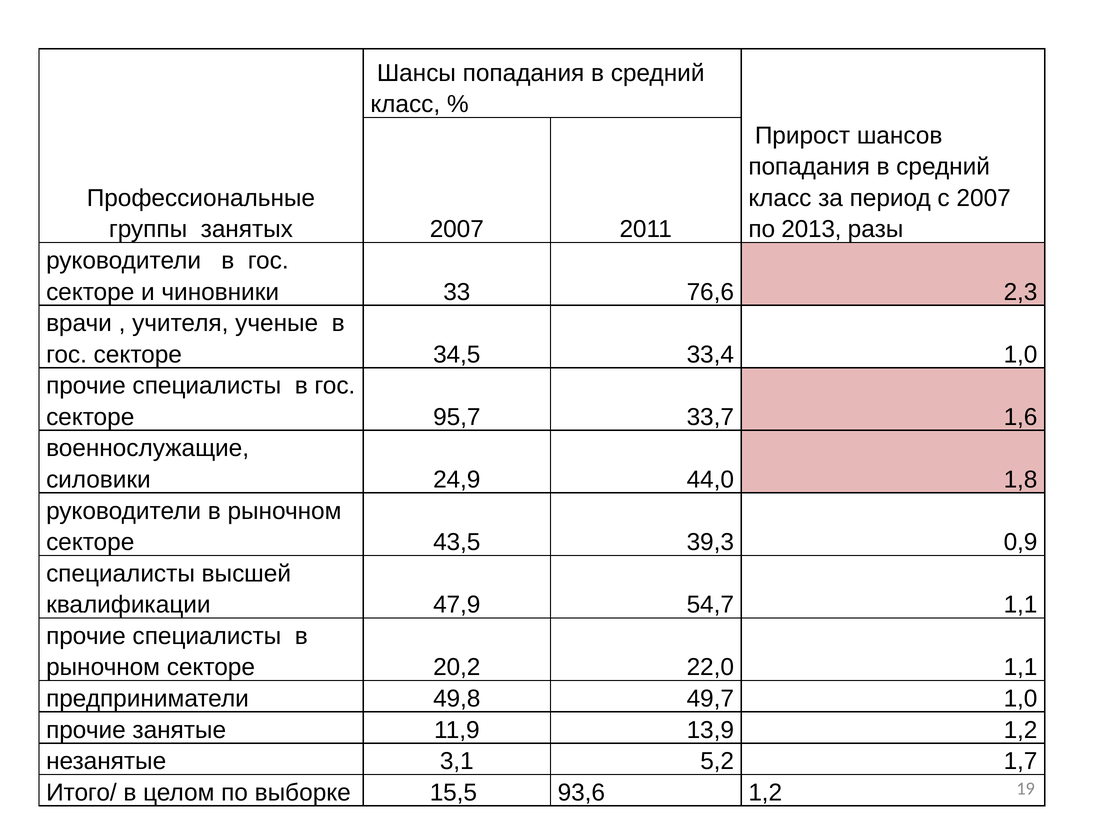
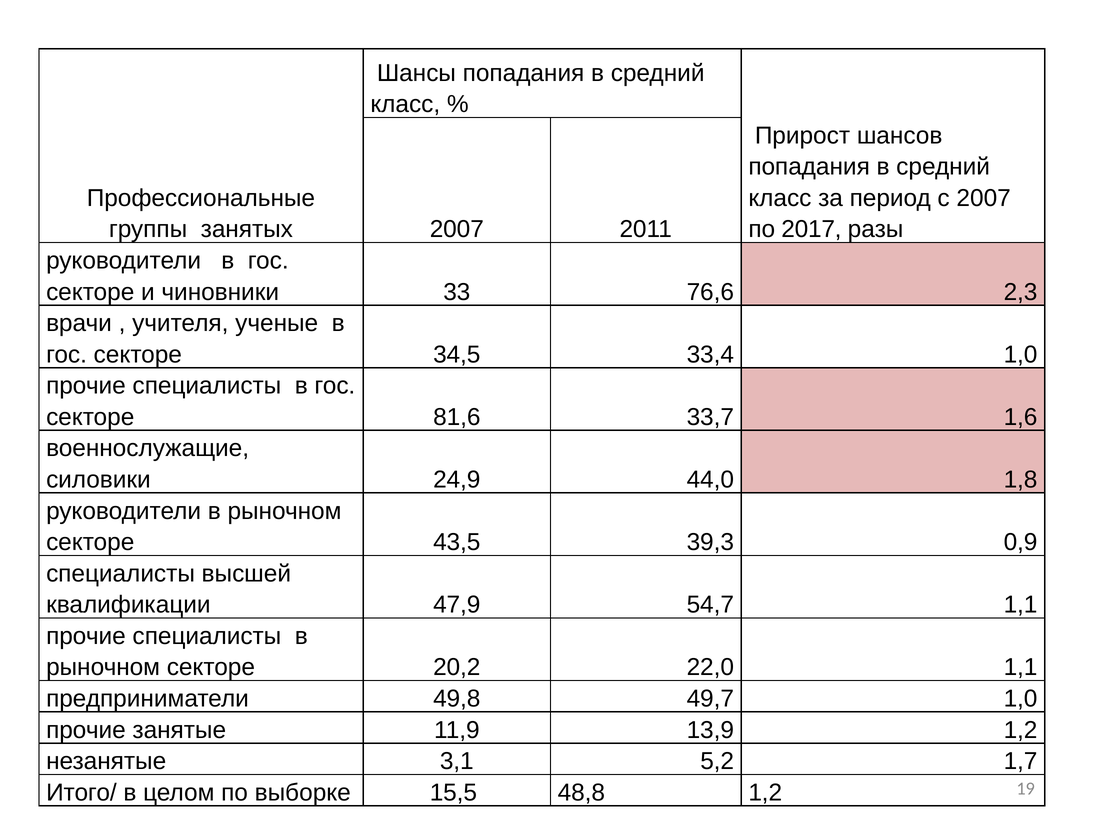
2013: 2013 -> 2017 (811, 229)
95,7: 95,7 -> 81,6 (457, 417)
93,6: 93,6 -> 48,8 (581, 792)
